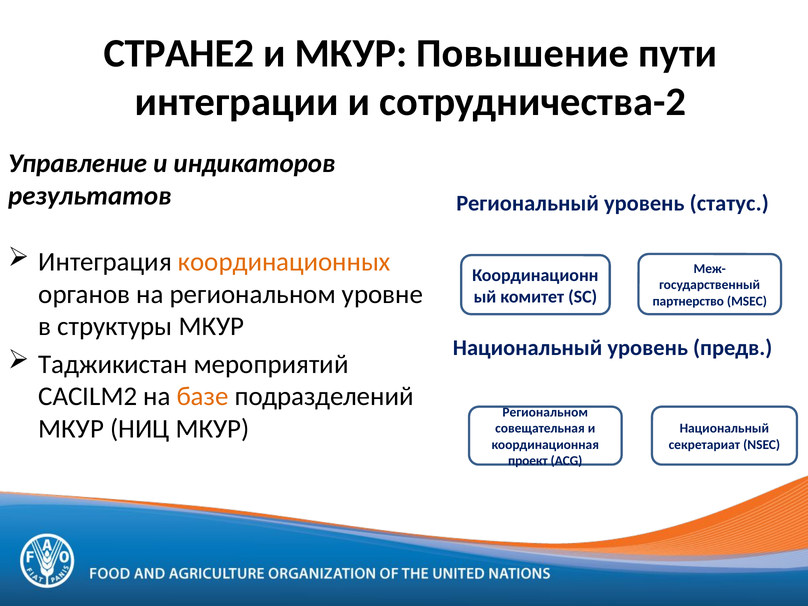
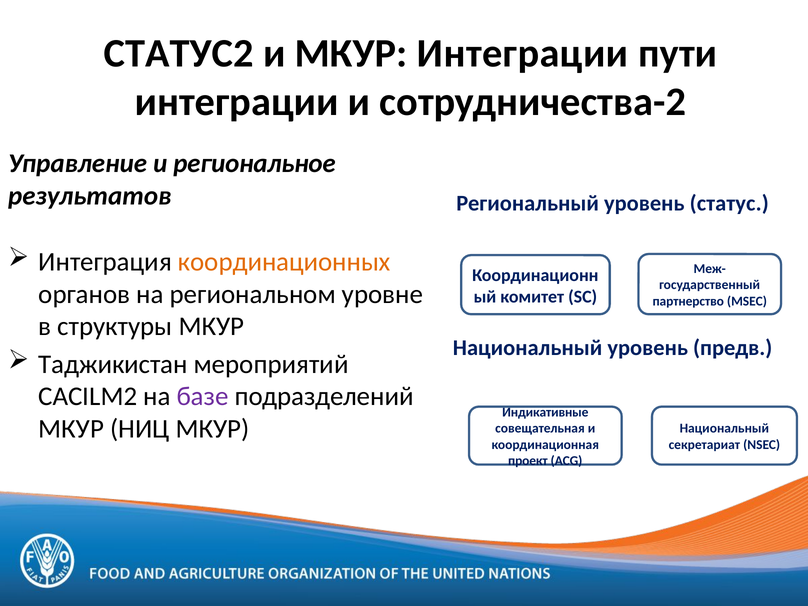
СТРАНЕ2: СТРАНЕ2 -> СТАТУС2 (179, 53)
МКУР Повышение: Повышение -> Интеграции (523, 53)
индикаторов: индикаторов -> региональное (254, 163)
базе colour: orange -> purple (203, 396)
Региональном: Региональном -> Индикативные (545, 412)
